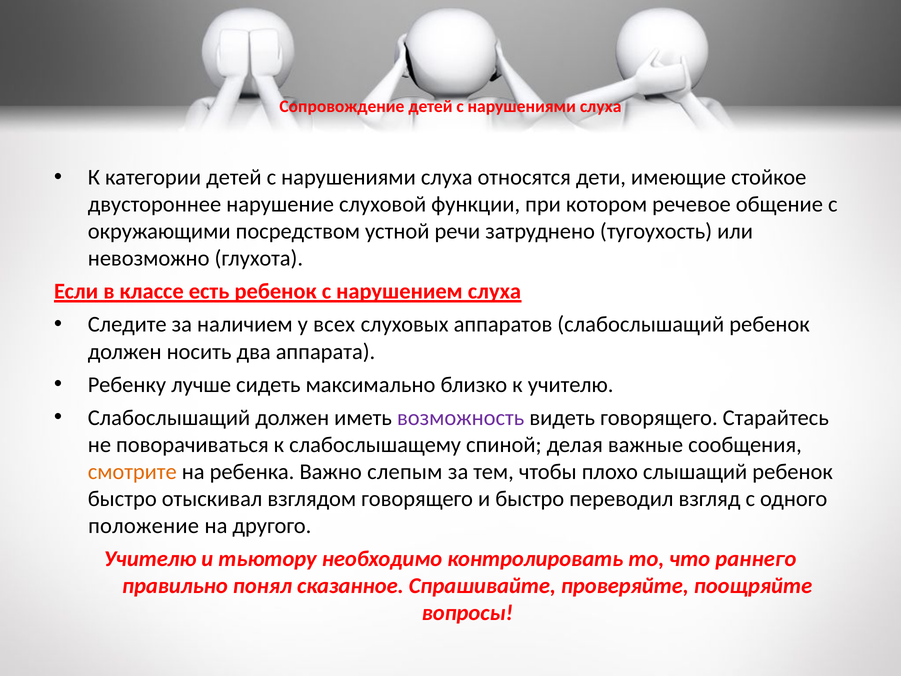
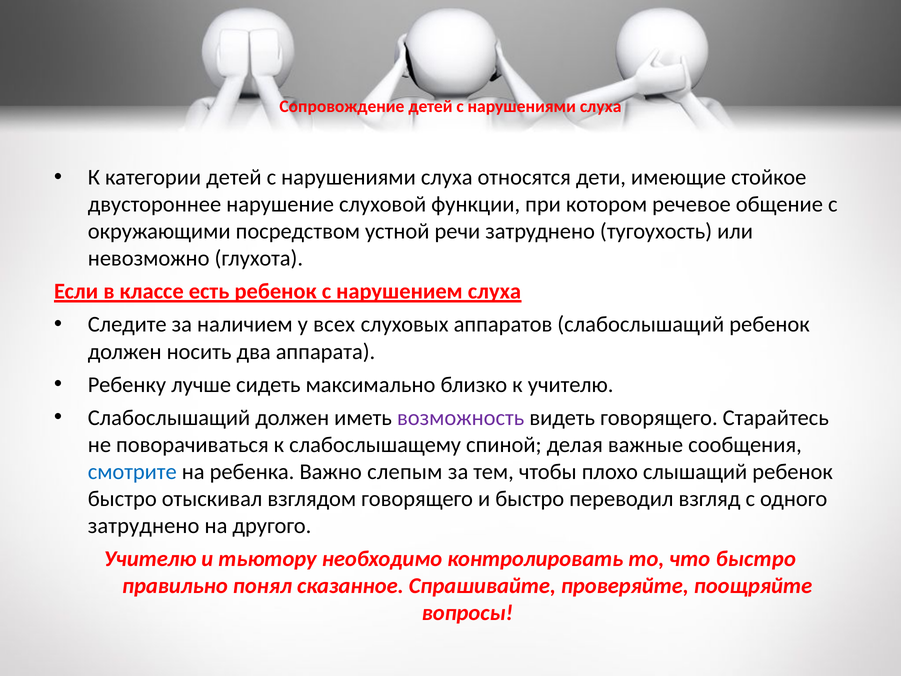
смотрите colour: orange -> blue (132, 472)
положение: положение -> затруднено (144, 526)
что раннего: раннего -> быстро (756, 559)
